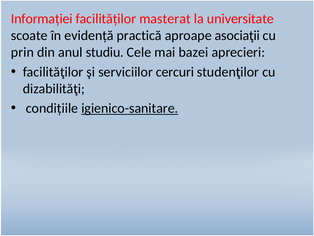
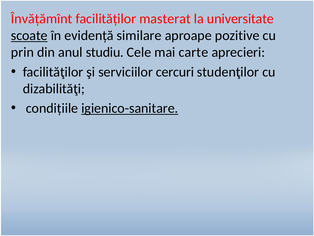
Informației: Informației -> Învățămînt (42, 19)
scoate underline: none -> present (29, 36)
practică: practică -> similare (139, 36)
asociaţii: asociaţii -> pozitive (237, 36)
bazei: bazei -> carte (193, 52)
